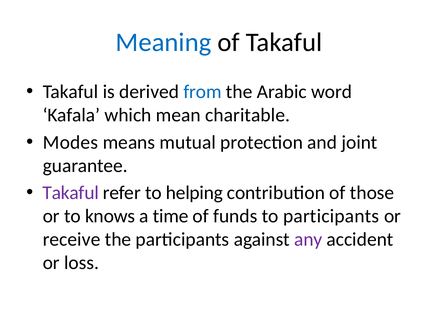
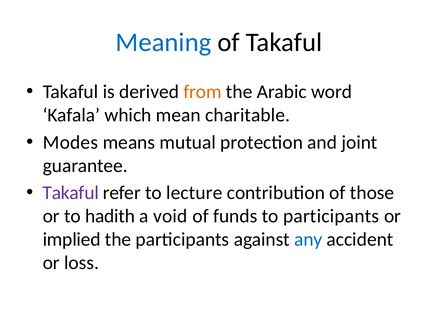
from colour: blue -> orange (202, 92)
helping: helping -> lecture (194, 193)
knows: knows -> hadith (110, 217)
time: time -> void (170, 217)
receive: receive -> implied (72, 240)
any colour: purple -> blue (308, 240)
